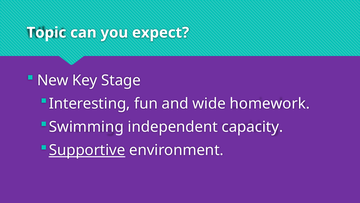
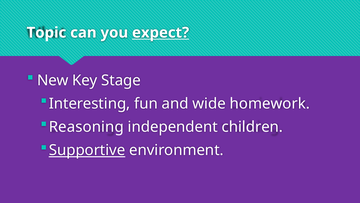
expect underline: none -> present (161, 33)
Swimming: Swimming -> Reasoning (86, 127)
capacity: capacity -> children (252, 127)
